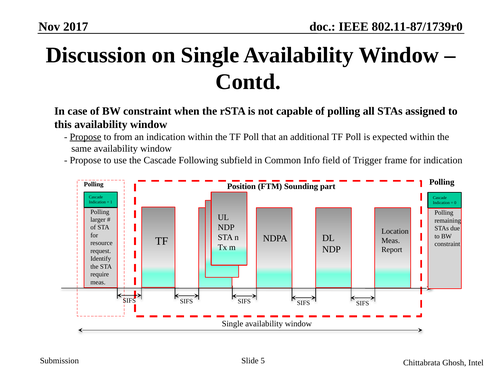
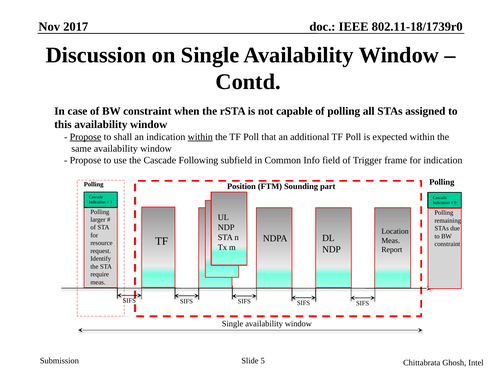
802.11-87/1739r0: 802.11-87/1739r0 -> 802.11-18/1739r0 (417, 27)
from: from -> shall (123, 137)
within underline: none -> present (200, 137)
